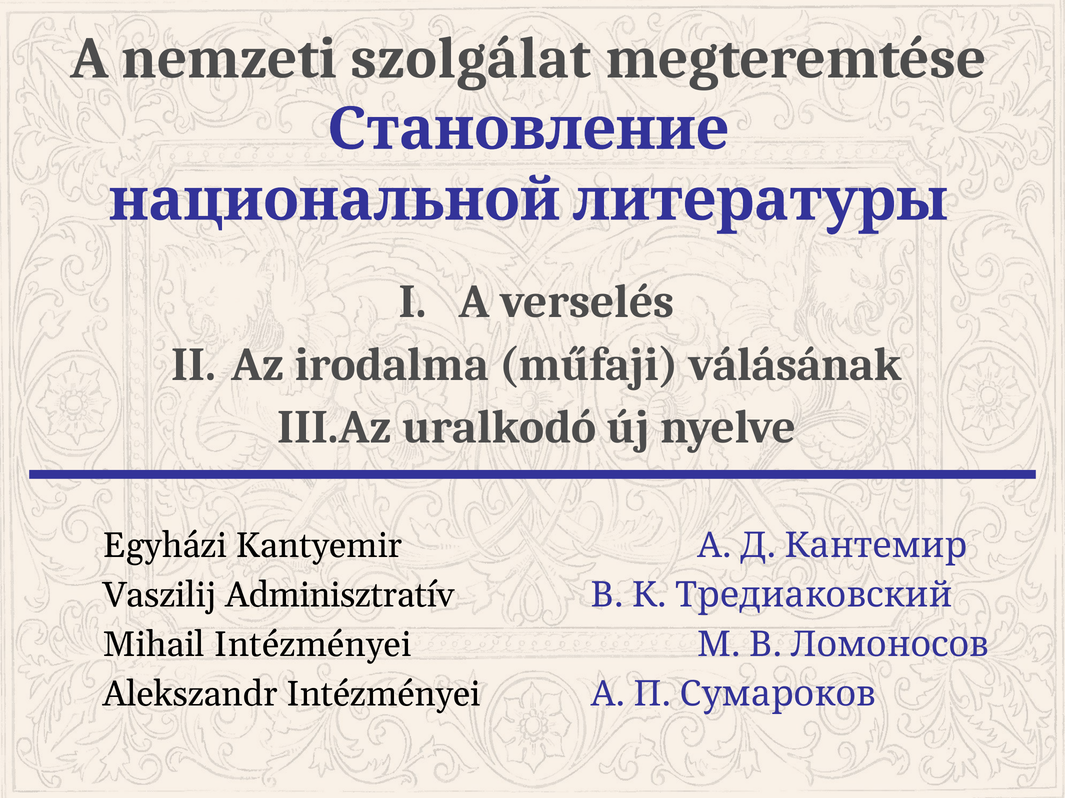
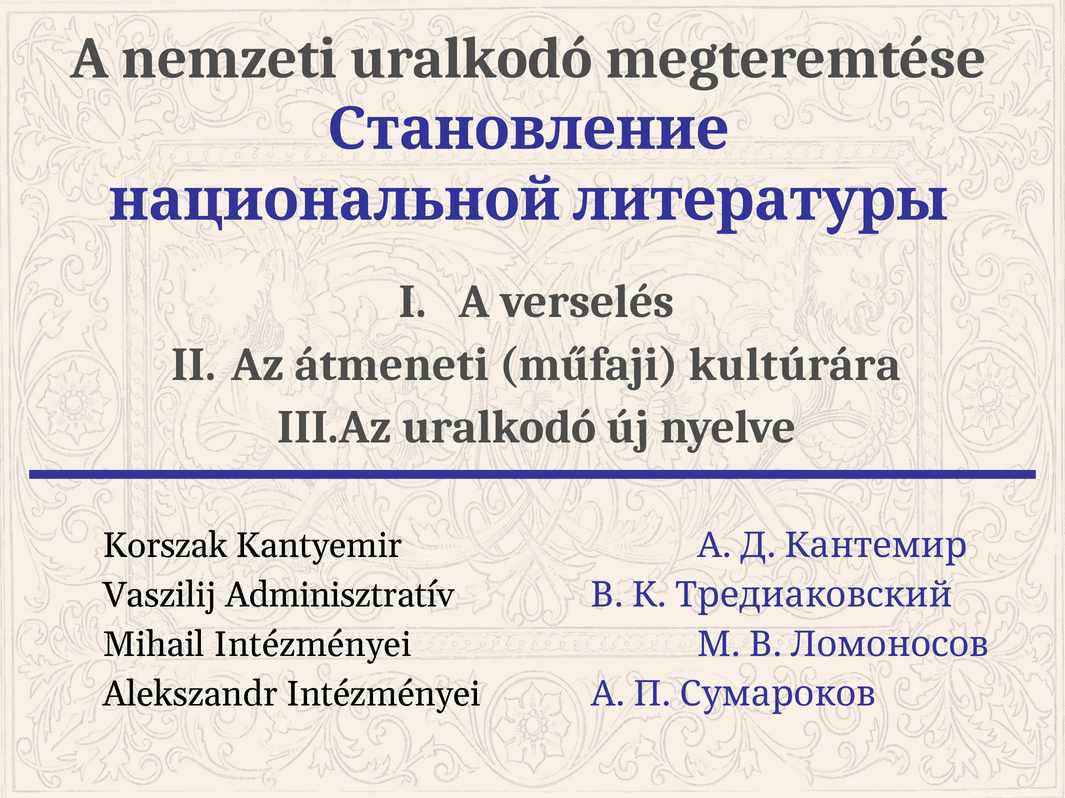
nemzeti szolgálat: szolgálat -> uralkodó (472, 58)
irodalma: irodalma -> átmeneti (392, 365)
válásának: válásának -> kultúrára (795, 365)
Egyházi: Egyházi -> Korszak (165, 546)
